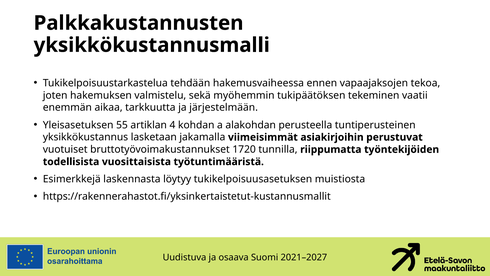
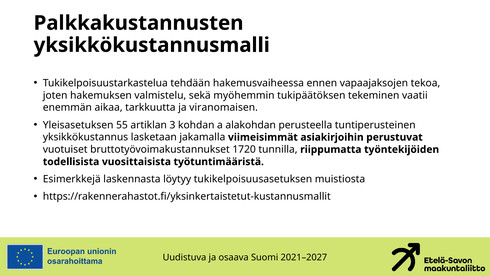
järjestelmään: järjestelmään -> viranomaisen (224, 107)
4: 4 -> 3 (172, 125)
